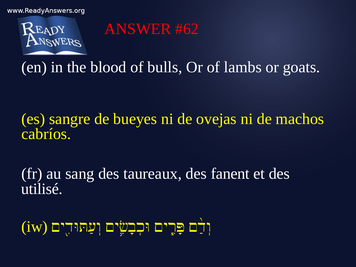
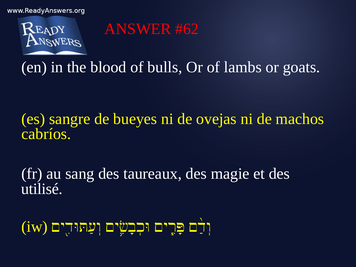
fanent: fanent -> magie (230, 174)
